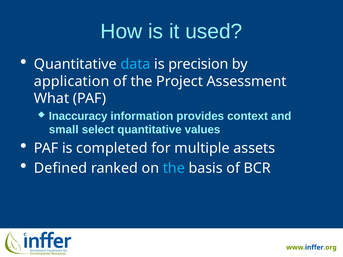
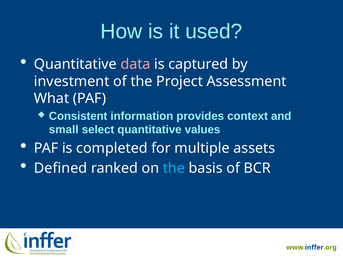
data colour: light blue -> pink (135, 64)
precision: precision -> captured (198, 64)
application: application -> investment (72, 81)
Inaccuracy: Inaccuracy -> Consistent (78, 116)
